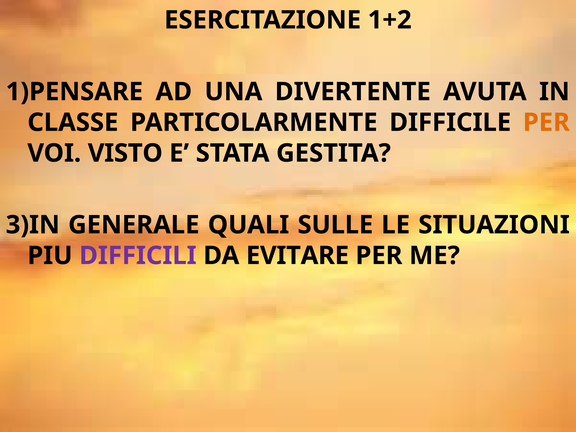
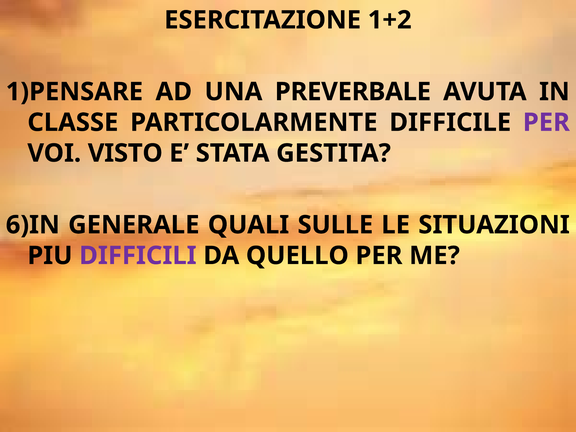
DIVERTENTE: DIVERTENTE -> PREVERBALE (353, 92)
PER colour: orange -> purple (546, 122)
3)IN: 3)IN -> 6)IN (33, 225)
EVITARE: EVITARE -> QUELLO (297, 256)
